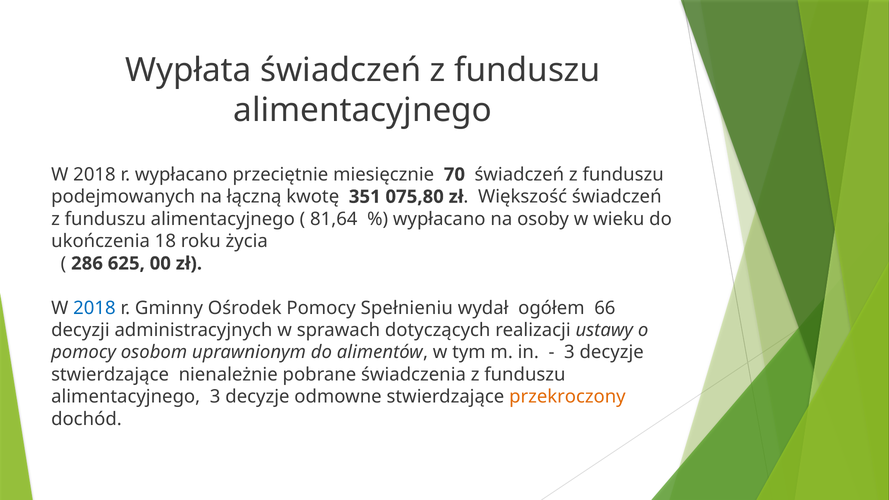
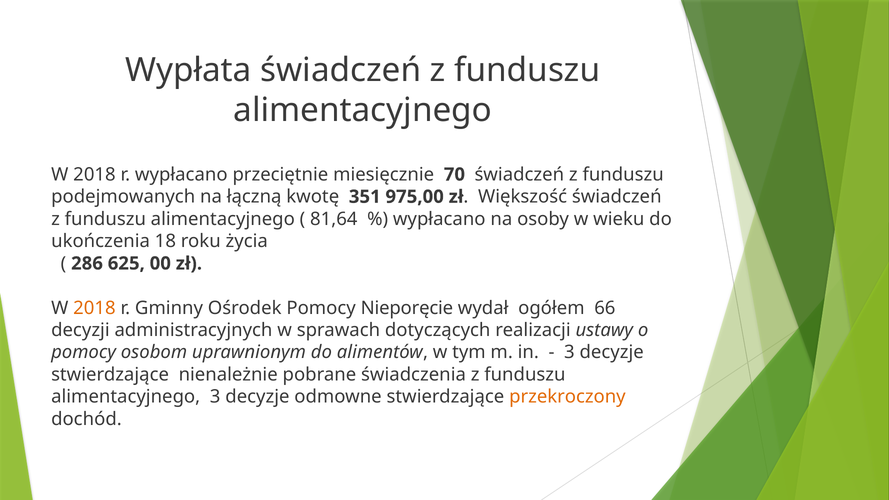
075,80: 075,80 -> 975,00 (415, 197)
2018 colour: blue -> orange (94, 308)
Spełnieniu: Spełnieniu -> Nieporęcie (407, 308)
